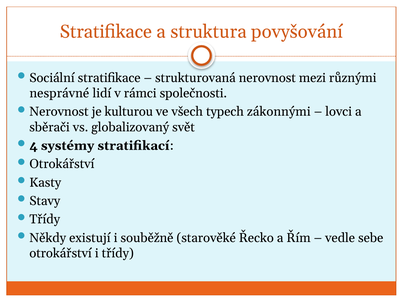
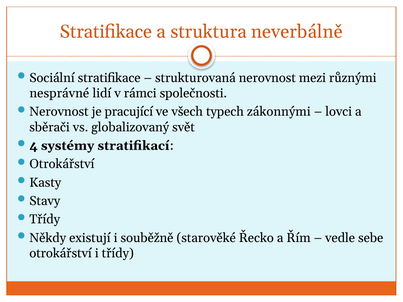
povyšování: povyšování -> neverbálně (297, 32)
kulturou: kulturou -> pracující (129, 112)
